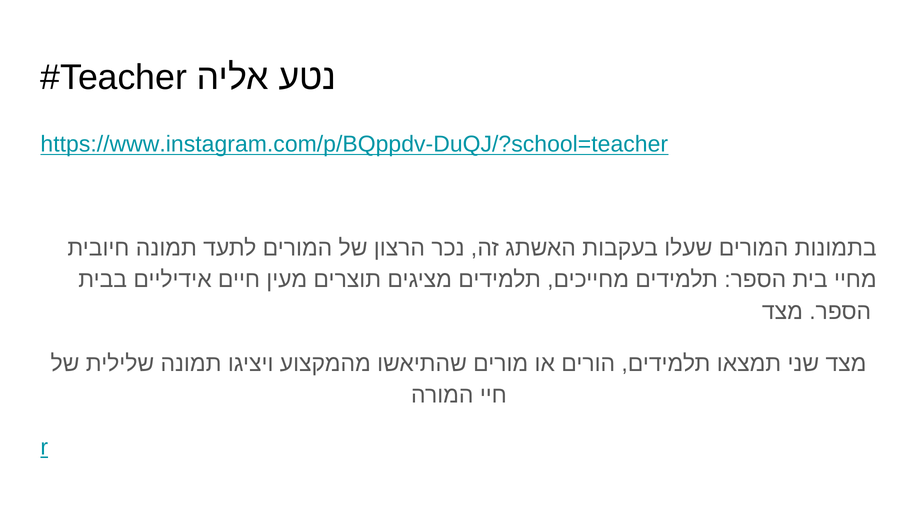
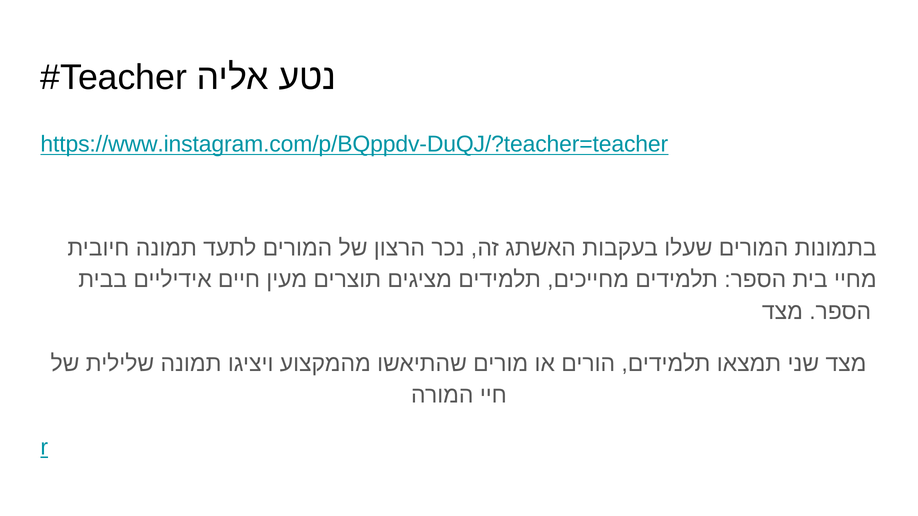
https://www.instagram.com/p/BQppdv-DuQJ/?school=teacher: https://www.instagram.com/p/BQppdv-DuQJ/?school=teacher -> https://www.instagram.com/p/BQppdv-DuQJ/?teacher=teacher (354, 144)
